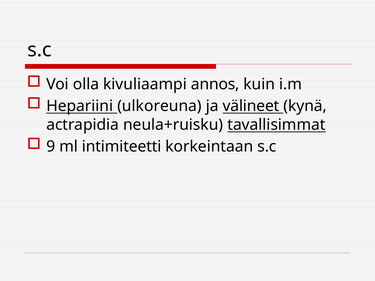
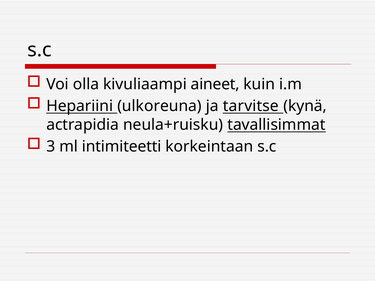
annos: annos -> aineet (215, 84)
välineet: välineet -> tarvitse (251, 106)
9: 9 -> 3 (51, 147)
